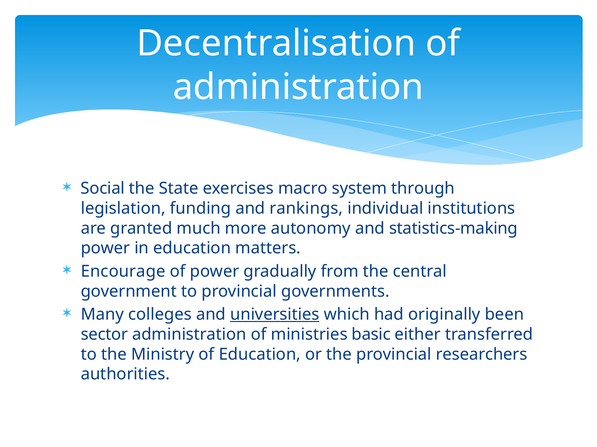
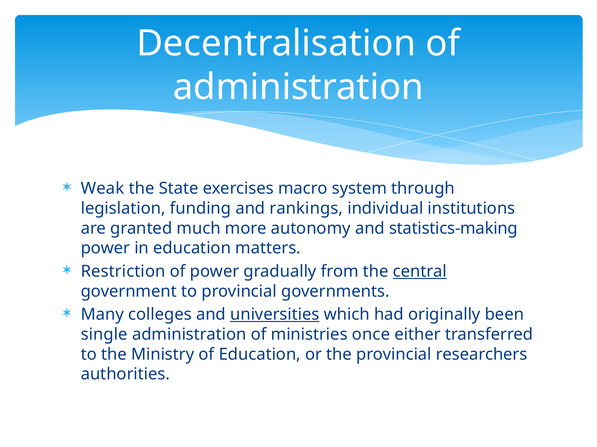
Social: Social -> Weak (103, 189)
Encourage: Encourage -> Restriction (123, 272)
central underline: none -> present (420, 272)
sector: sector -> single (104, 335)
basic: basic -> once (371, 335)
